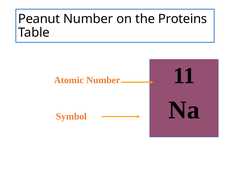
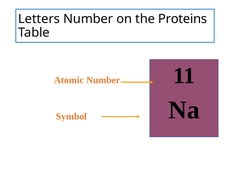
Peanut: Peanut -> Letters (39, 19)
